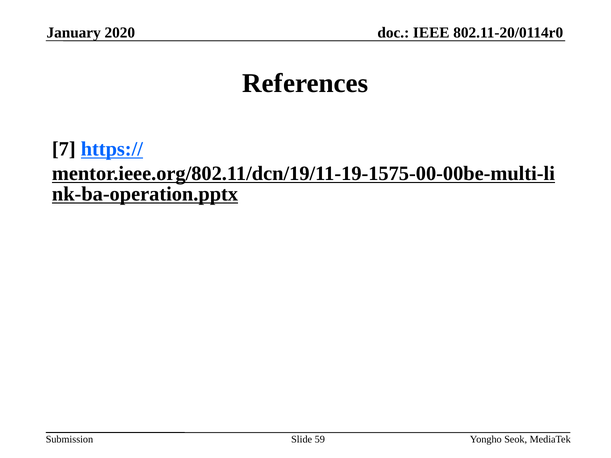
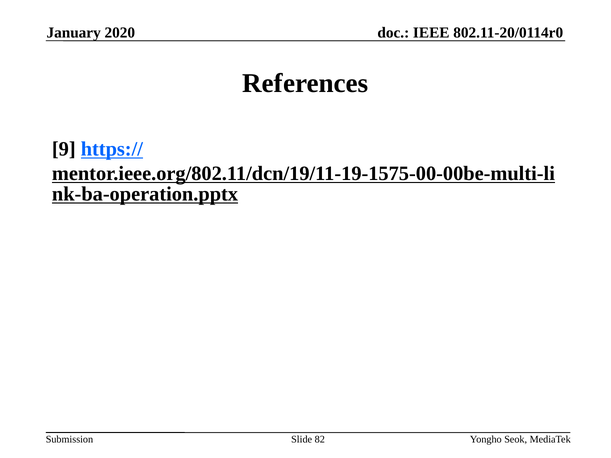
7: 7 -> 9 (64, 149)
59: 59 -> 82 (320, 439)
